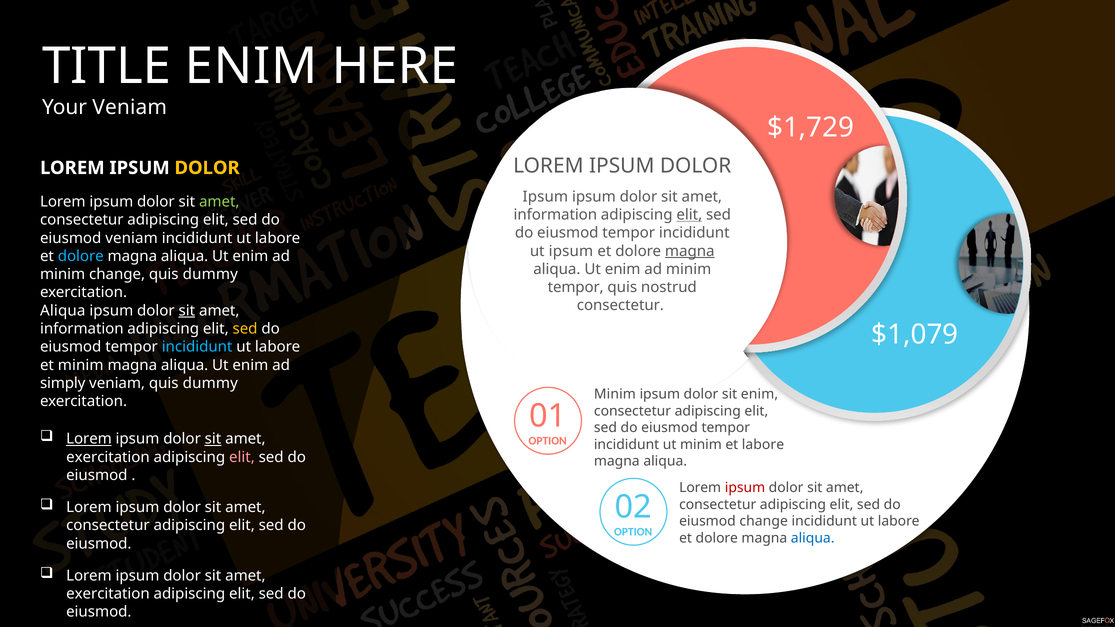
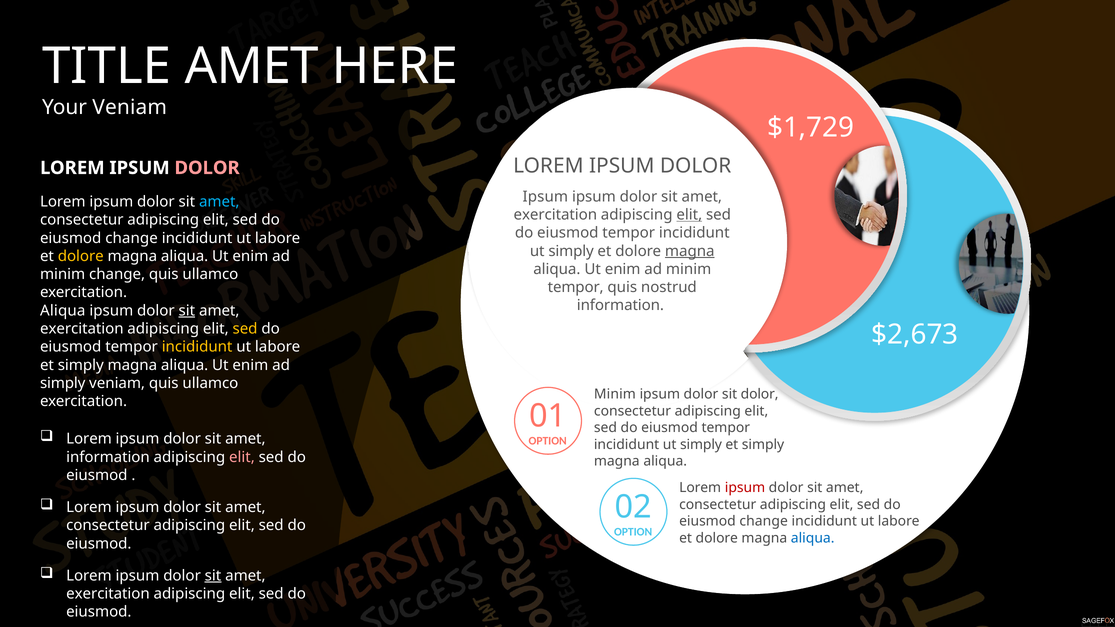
TITLE ENIM: ENIM -> AMET (252, 66)
DOLOR colour: yellow -> pink (207, 168)
amet colour: light green -> light blue (219, 202)
information: information -> exercitation (555, 215)
veniam: veniam -> change (132, 238)
ipsum: ipsum -> simply (571, 251)
dolore colour: light blue -> yellow (81, 256)
dummy: dummy -> ullamco (210, 274)
consectetur: consectetur -> information (620, 306)
information: information -> exercitation (82, 329)
$1,079: $1,079 -> $2,673 (915, 335)
incididunt colour: light blue -> yellow (197, 347)
minim: minim -> simply (81, 365)
veniam quis dummy: dummy -> ullamco (210, 383)
sit enim: enim -> dolor (760, 394)
Lorem underline: present -> none (89, 439)
sit underline: present -> none (213, 439)
minim: minim -> simply (701, 445)
labore: labore -> simply (763, 445)
exercitation: exercitation -> information (108, 457)
sit underline: none -> present (213, 576)
